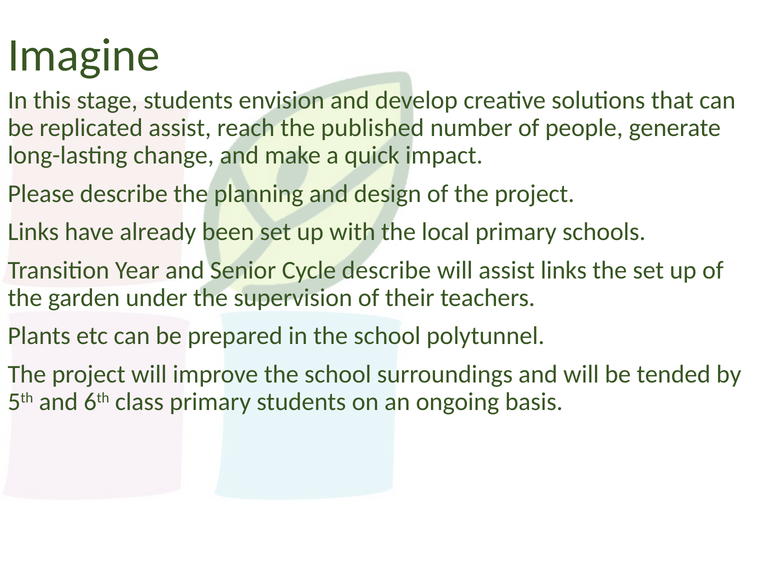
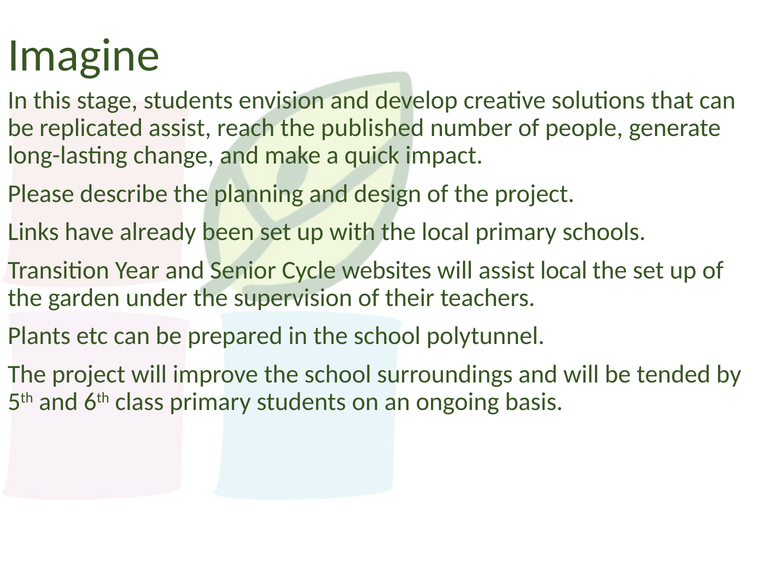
Cycle describe: describe -> websites (387, 270)
assist links: links -> local (564, 270)
